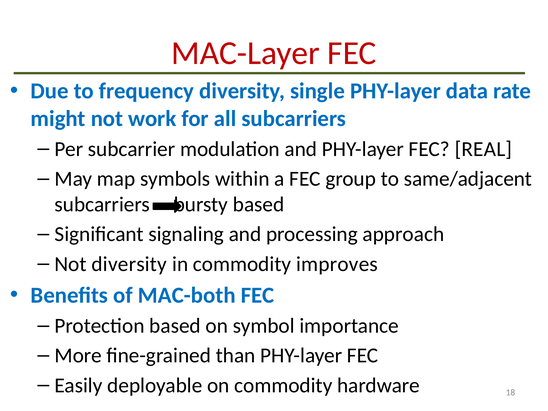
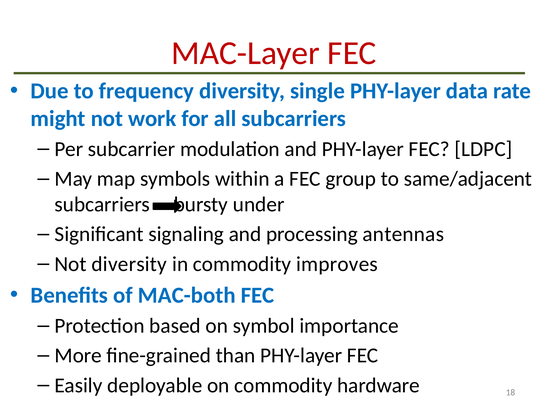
REAL: REAL -> LDPC (483, 149)
bursty based: based -> under (259, 204)
approach: approach -> antennas (403, 234)
